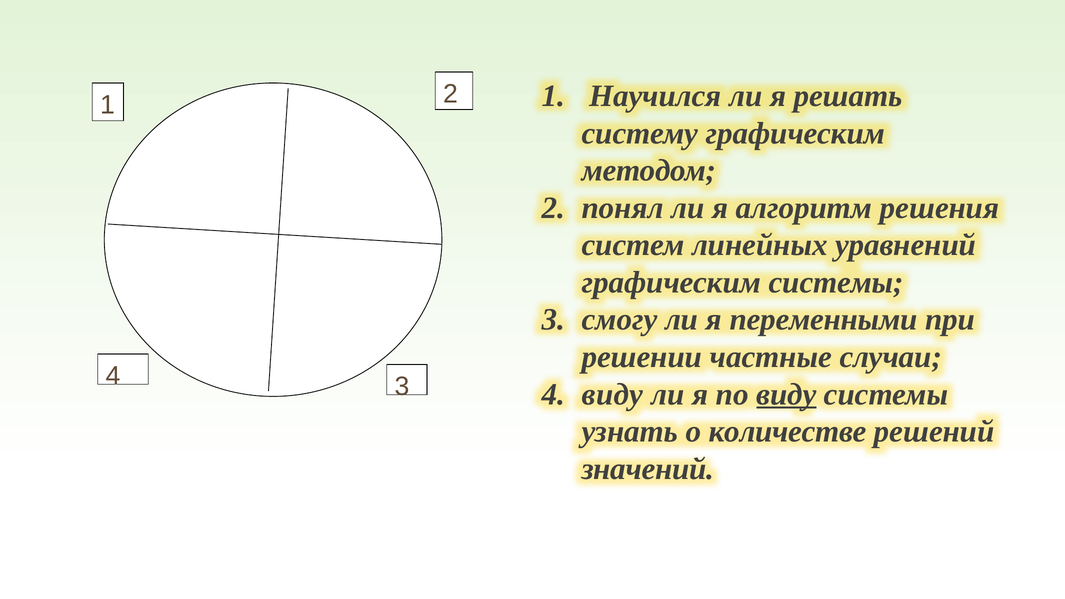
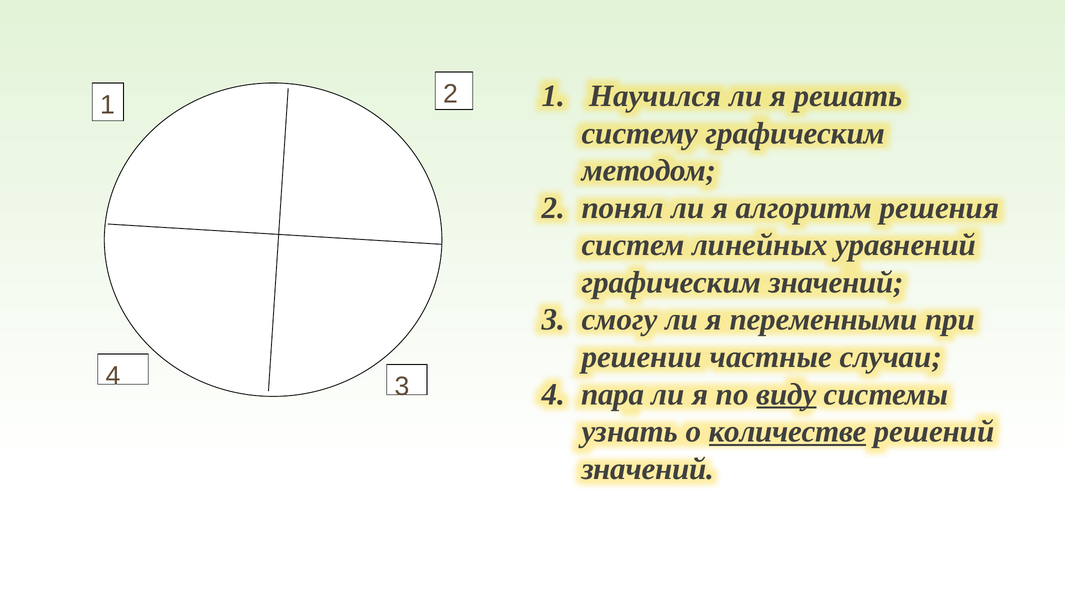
графическим системы: системы -> значений (836, 282)
4 виду: виду -> пара (613, 394)
количестве underline: none -> present (788, 432)
